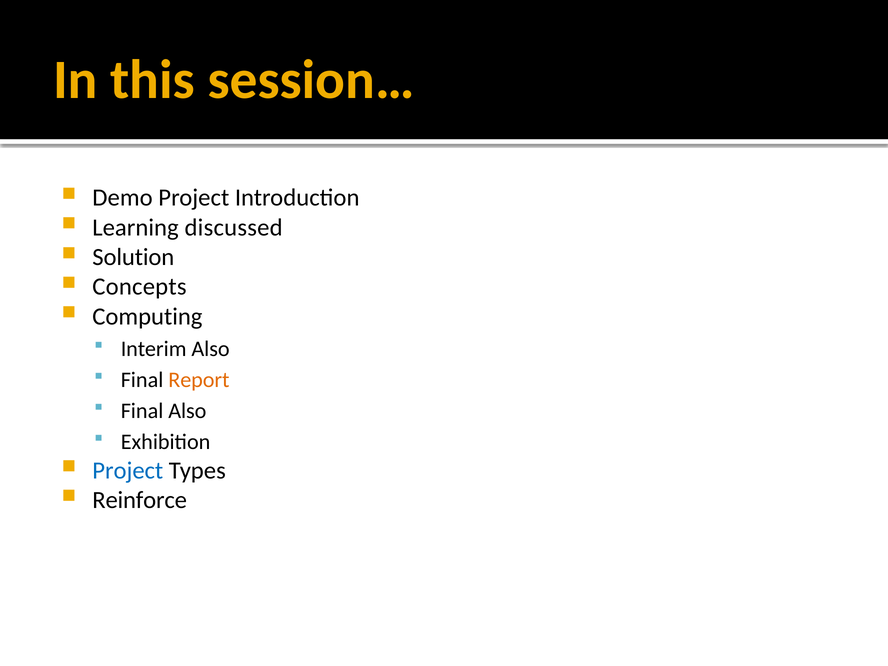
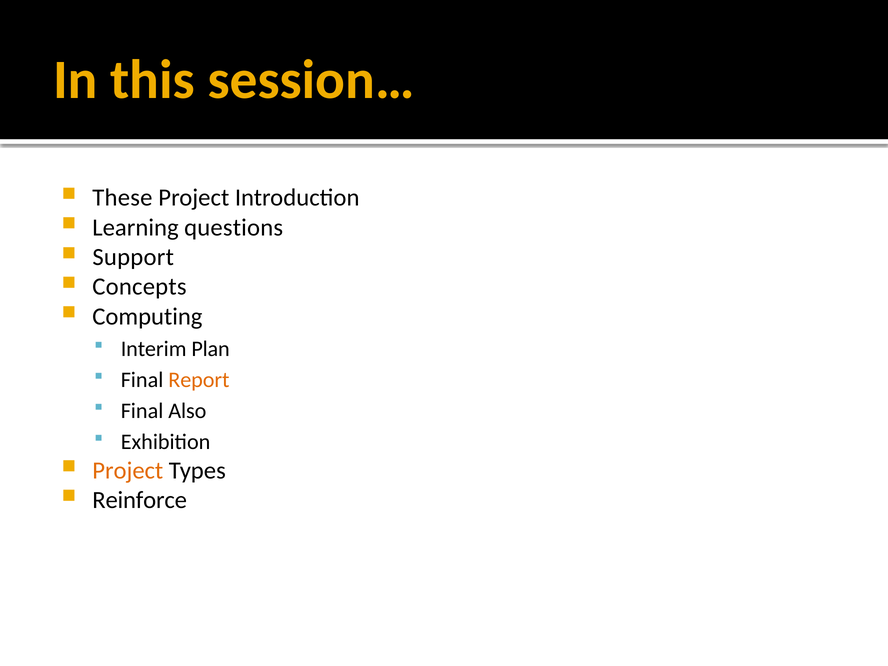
Demo: Demo -> These (122, 198)
discussed: discussed -> questions (234, 227)
Solution: Solution -> Support (133, 257)
Interim Also: Also -> Plan (211, 349)
Project colour: blue -> orange (128, 470)
